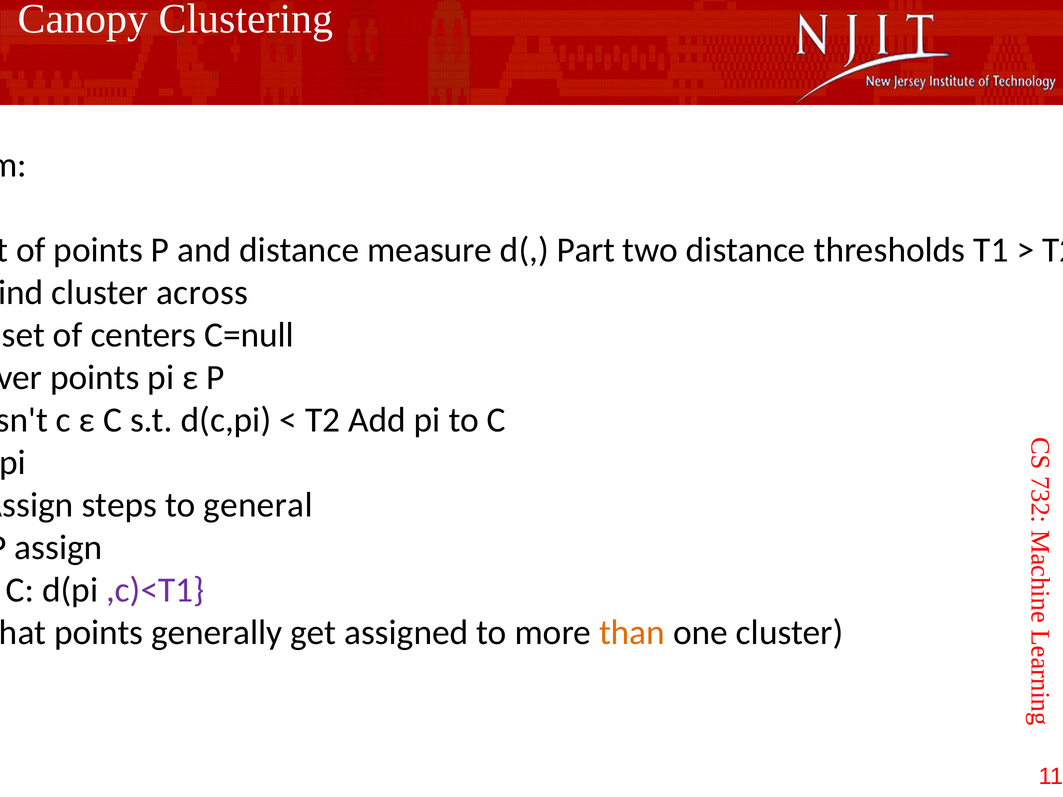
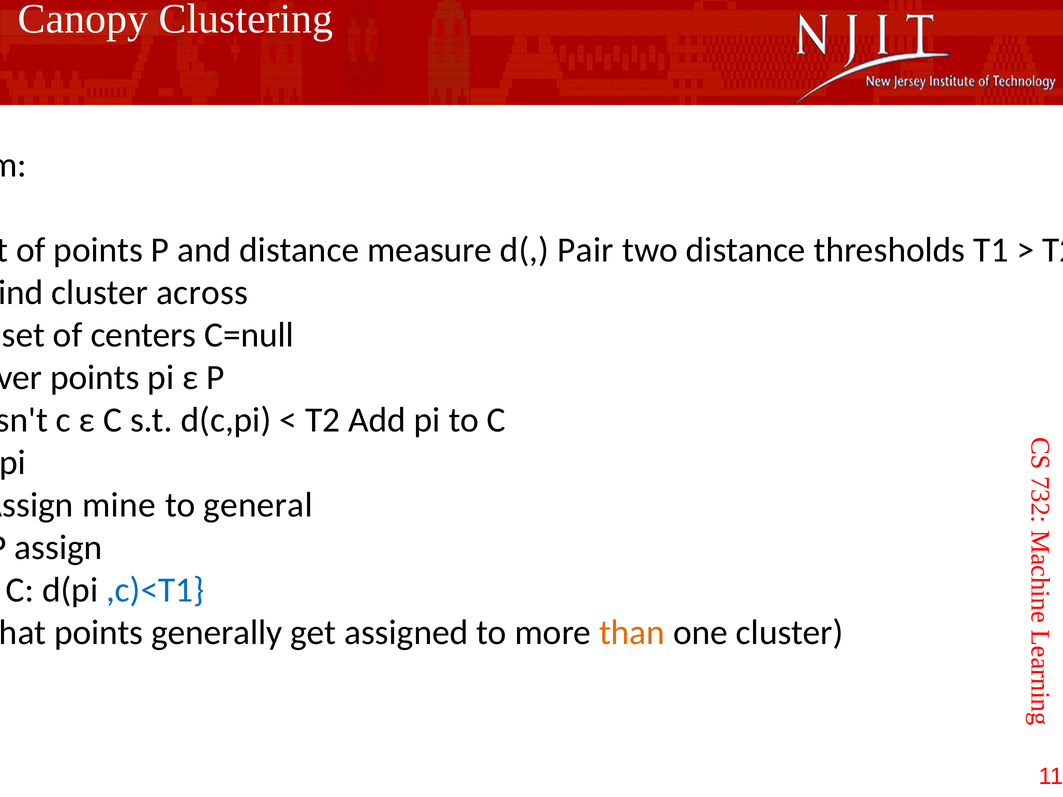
Part: Part -> Pair (585, 250)
steps: steps -> mine (119, 505)
,c)<T1 colour: purple -> blue (155, 590)
